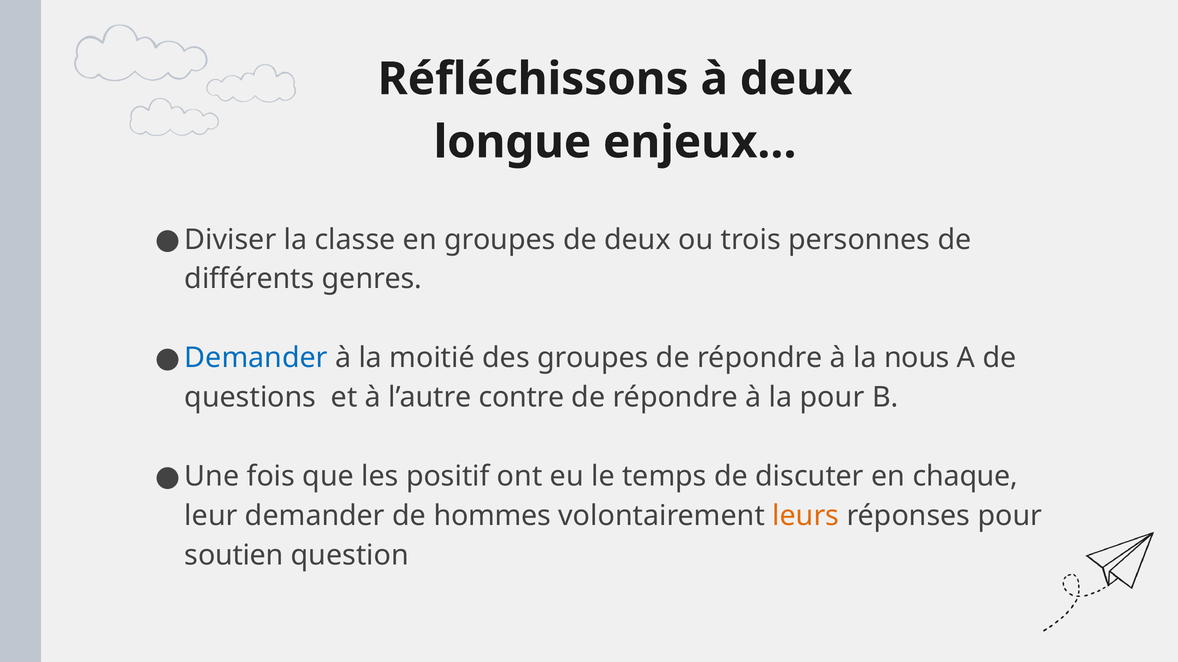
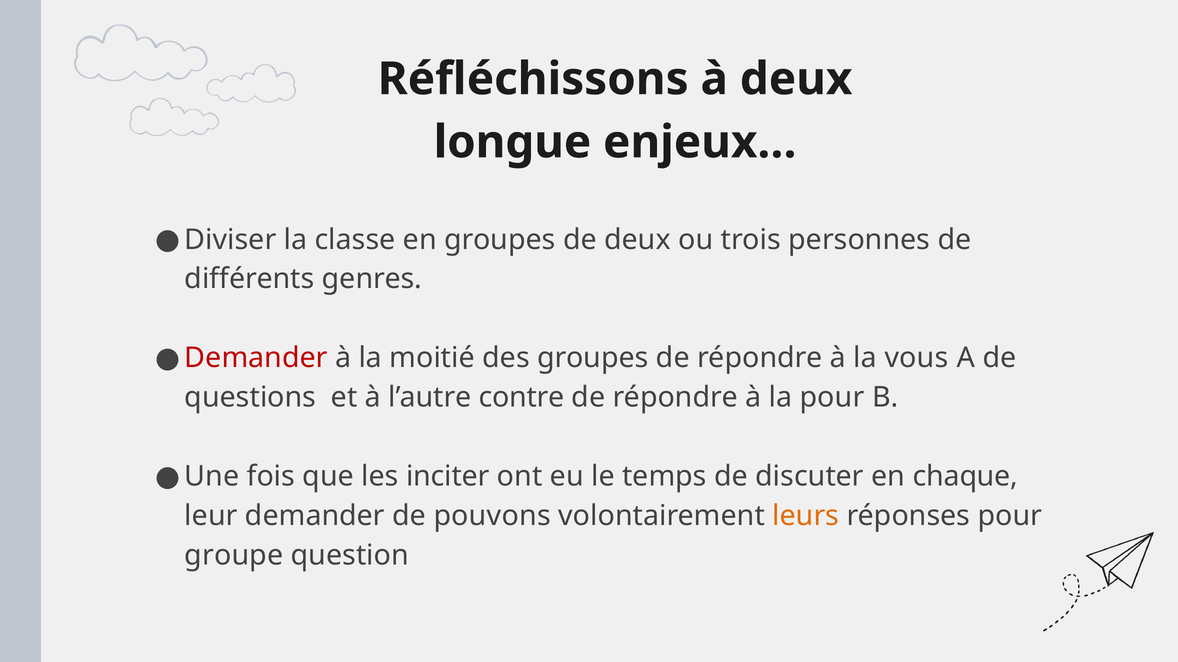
Demander colour: blue -> red (256, 358)
nous: nous -> vous (917, 358)
positif: positif -> inciter (448, 477)
hommes: hommes -> pouvons (492, 516)
soutien: soutien -> groupe (234, 556)
